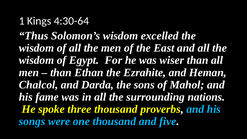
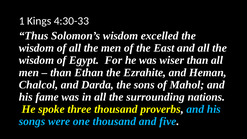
4:30-64: 4:30-64 -> 4:30-33 (71, 21)
